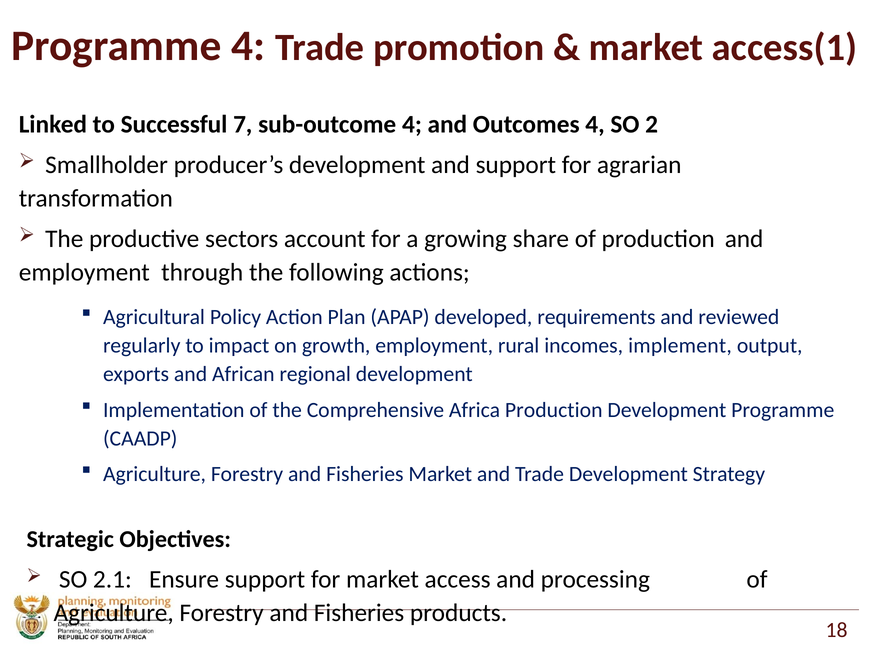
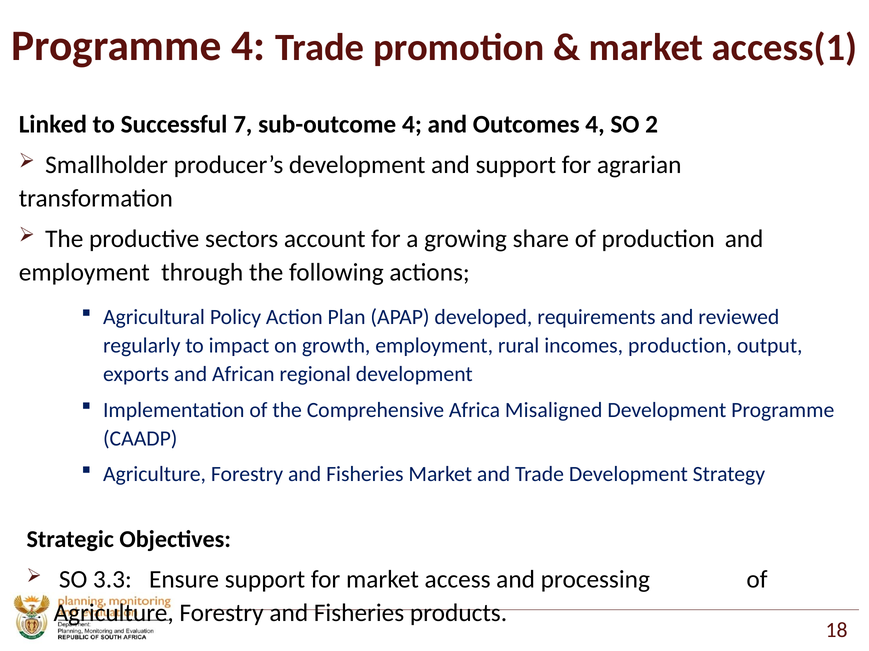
incomes implement: implement -> production (680, 346)
Africa Production: Production -> Misaligned (554, 410)
2.1: 2.1 -> 3.3 (112, 580)
